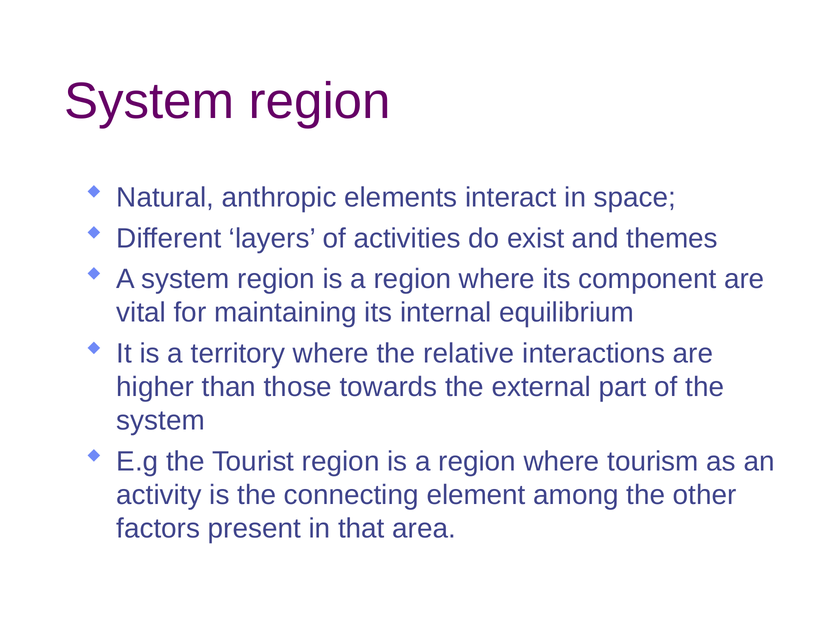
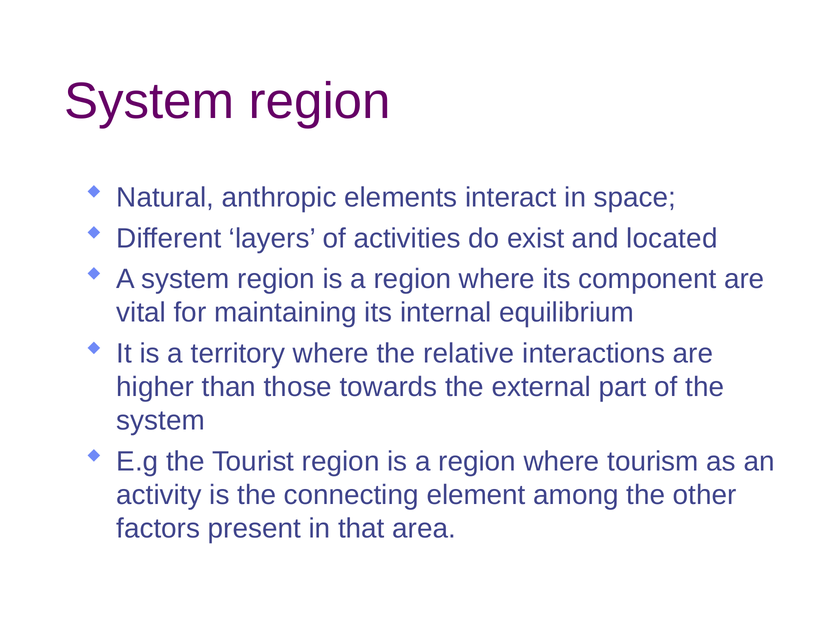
themes: themes -> located (672, 238)
